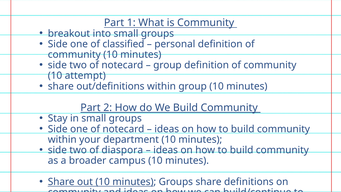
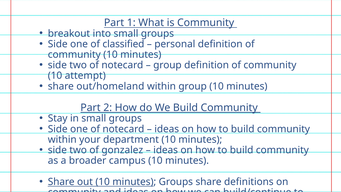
out/definitions: out/definitions -> out/homeland (110, 86)
diaspora: diaspora -> gonzalez (122, 150)
